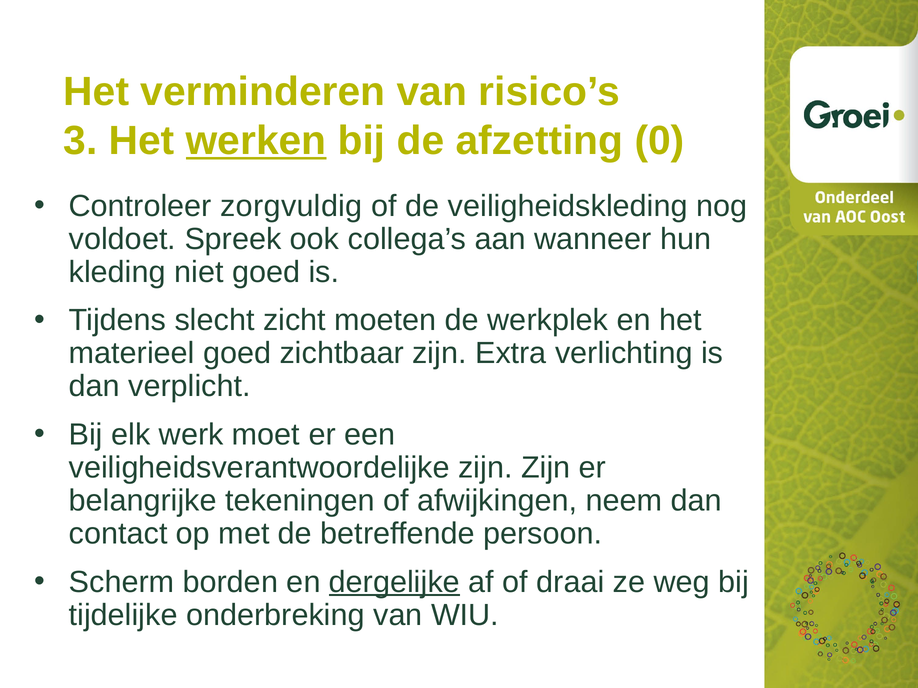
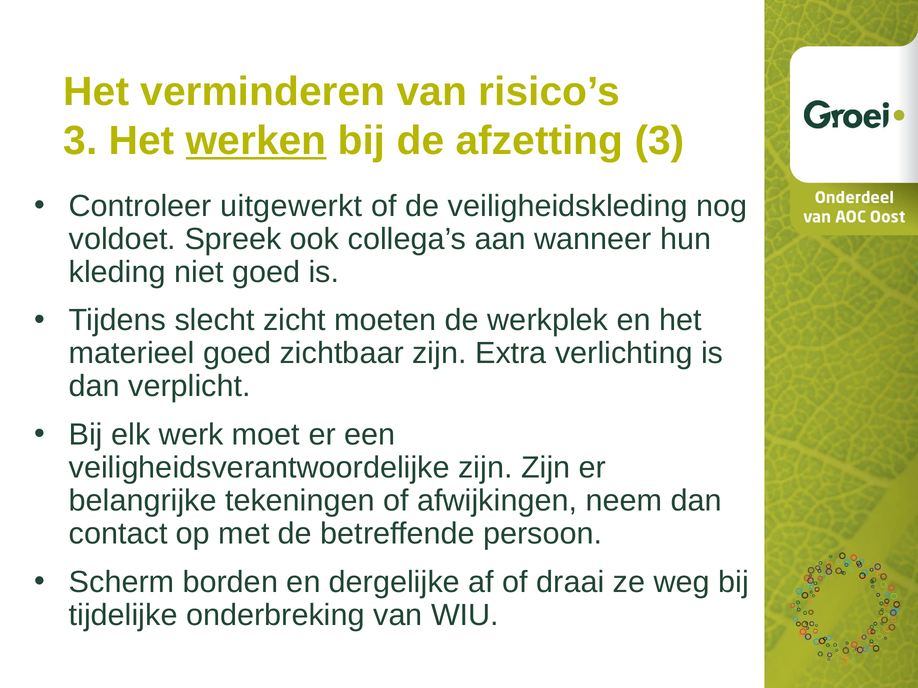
afzetting 0: 0 -> 3 (660, 141)
zorgvuldig: zorgvuldig -> uitgewerkt (291, 206)
dergelijke underline: present -> none (394, 582)
